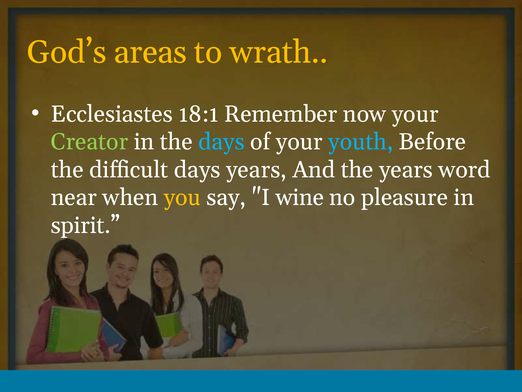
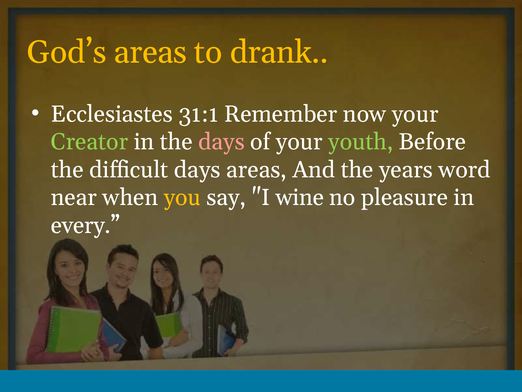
wrath: wrath -> drank (279, 52)
18:1: 18:1 -> 31:1 (198, 114)
days colour: light blue -> pink (221, 142)
youth colour: light blue -> light green (361, 142)
days years: years -> areas (256, 170)
spirit: spirit -> every (85, 225)
